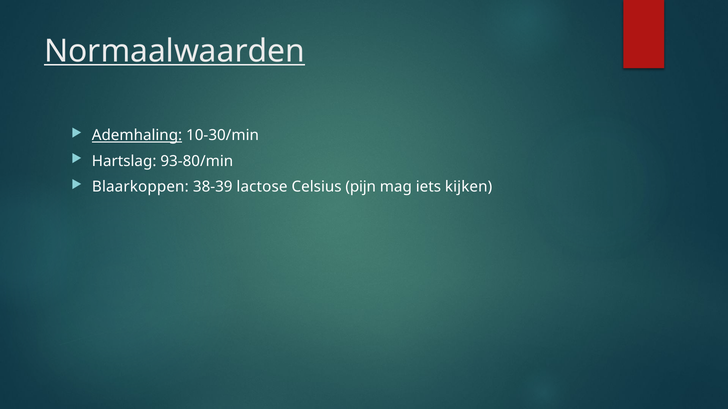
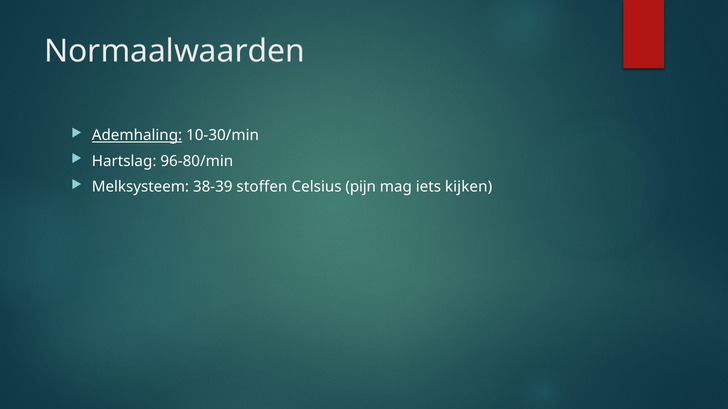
Normaalwaarden underline: present -> none (174, 51)
93-80/min: 93-80/min -> 96-80/min (197, 161)
Blaarkoppen: Blaarkoppen -> Melksysteem (140, 187)
lactose: lactose -> stoffen (262, 187)
